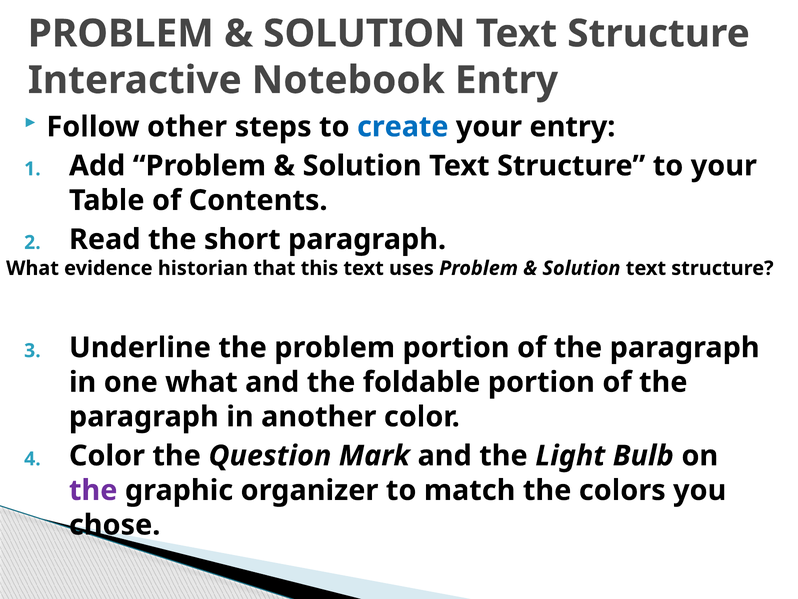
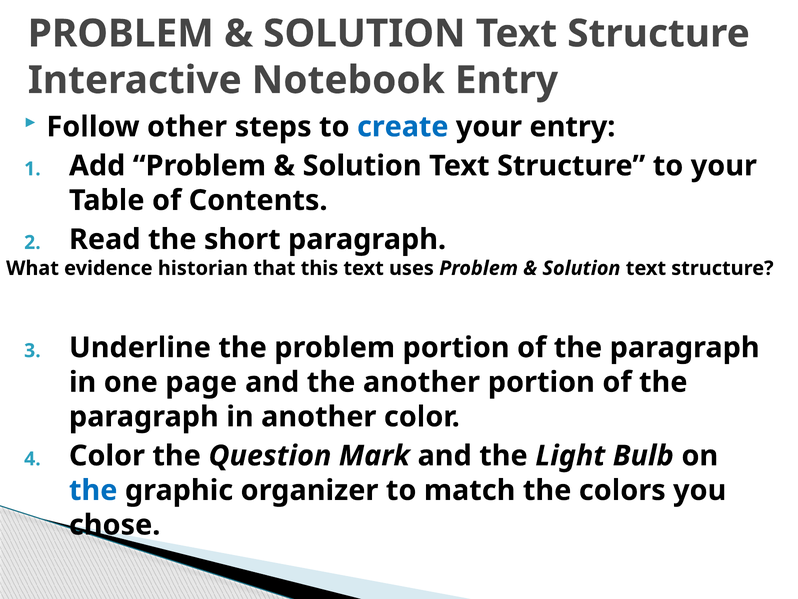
one what: what -> page (201, 382)
the foldable: foldable -> another (421, 382)
the colour: purple -> blue (93, 490)
